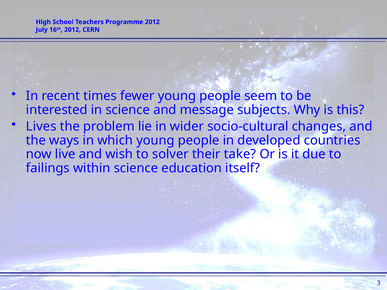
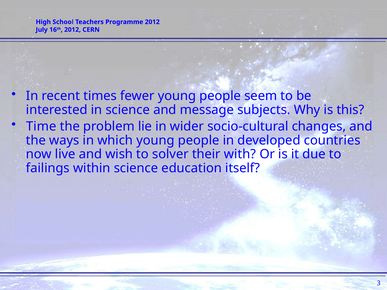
Lives: Lives -> Time (41, 126)
take: take -> with (240, 154)
